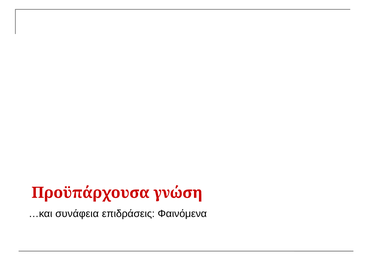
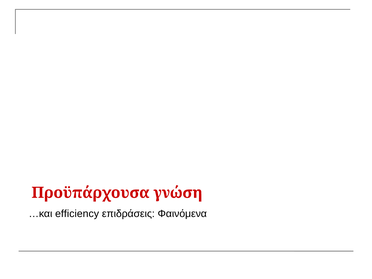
συνάφεια: συνάφεια -> efficiency (77, 214)
